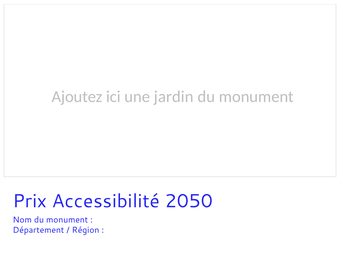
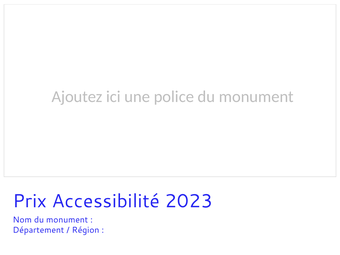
jardin: jardin -> police (174, 97)
2050: 2050 -> 2023 (189, 201)
